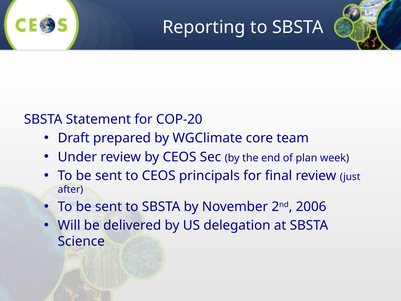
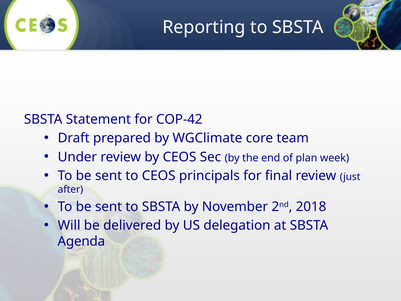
COP-20: COP-20 -> COP-42 (179, 119)
2006: 2006 -> 2018 (311, 206)
Science: Science -> Agenda (81, 241)
